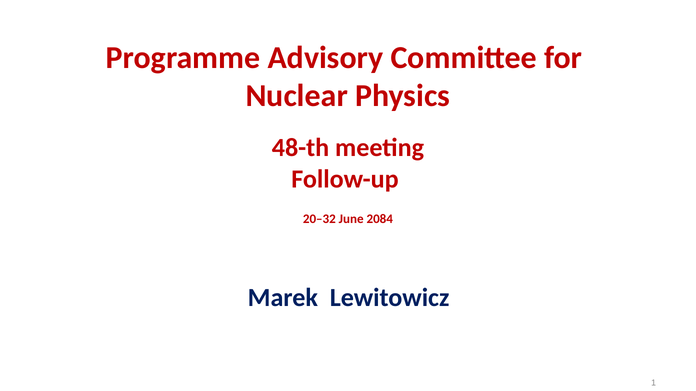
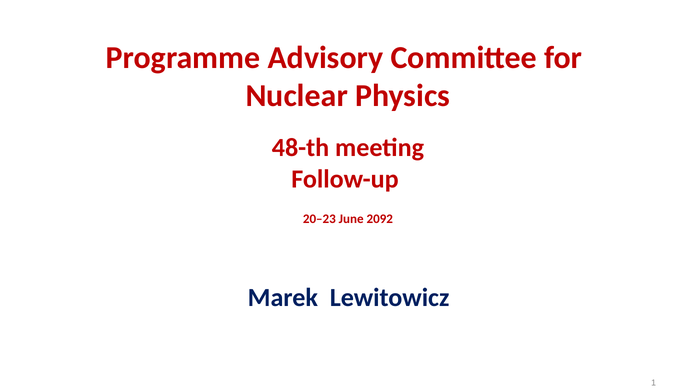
20–32: 20–32 -> 20–23 (319, 219)
2084: 2084 -> 2092 (380, 219)
